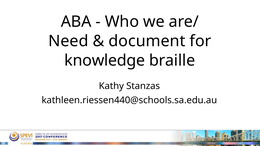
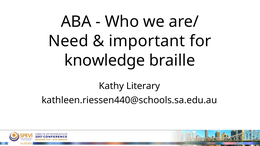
document: document -> important (147, 41)
Stanzas: Stanzas -> Literary (143, 86)
